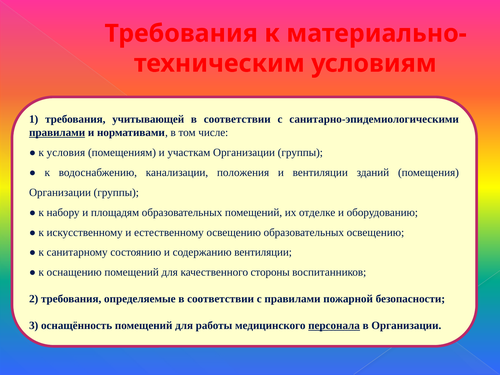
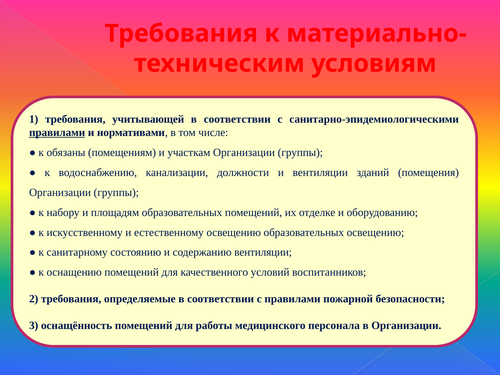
условия: условия -> обязаны (66, 152)
положения: положения -> должности (243, 172)
стороны: стороны -> условий (270, 272)
персонала underline: present -> none (334, 326)
